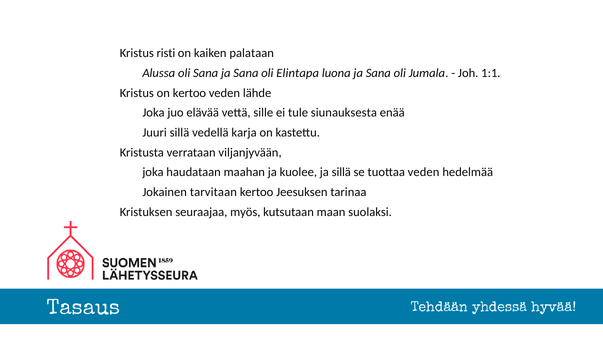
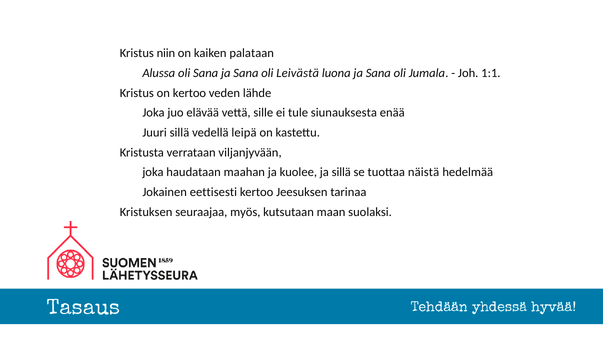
risti: risti -> niin (166, 53)
Elintapa: Elintapa -> Leivästä (298, 73)
karja: karja -> leipä (244, 133)
tuottaa veden: veden -> näistä (424, 172)
tarvitaan: tarvitaan -> eettisesti (213, 192)
